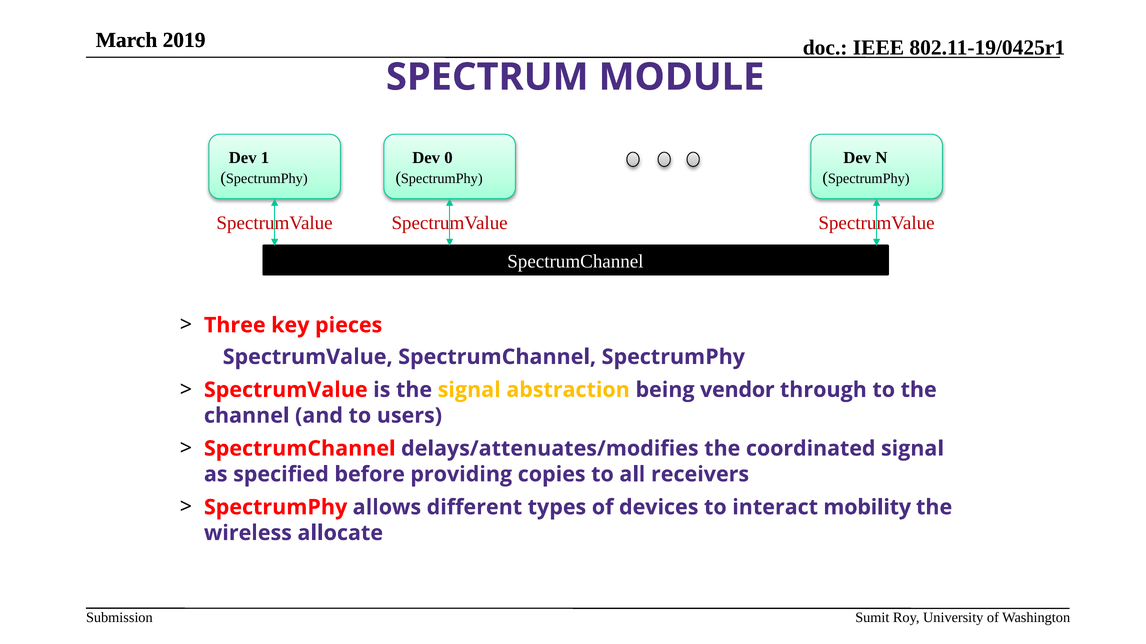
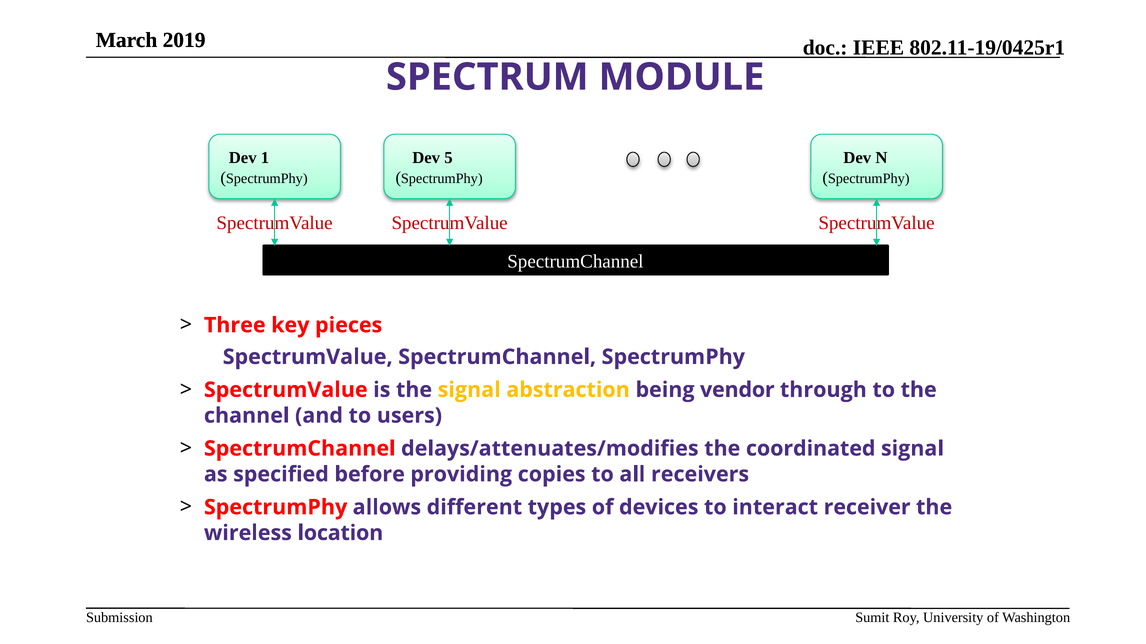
0: 0 -> 5 (448, 158)
mobility: mobility -> receiver (867, 508)
allocate: allocate -> location (340, 533)
